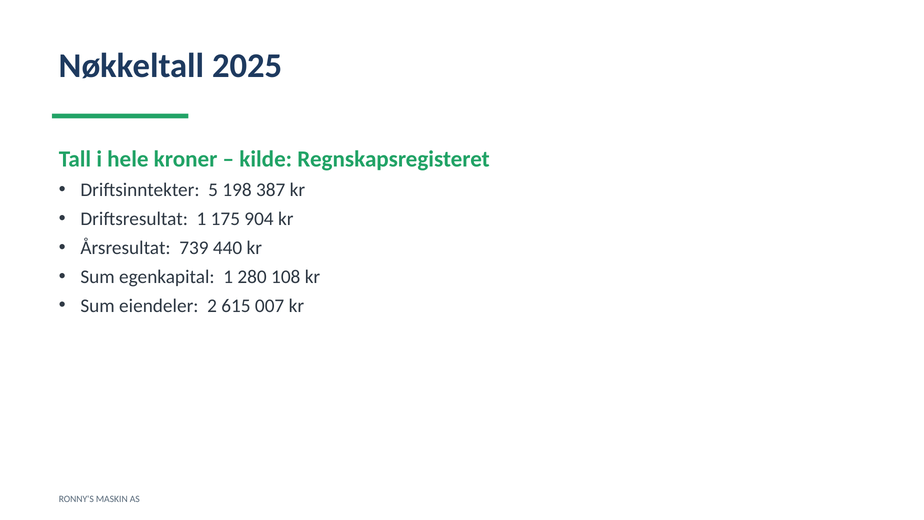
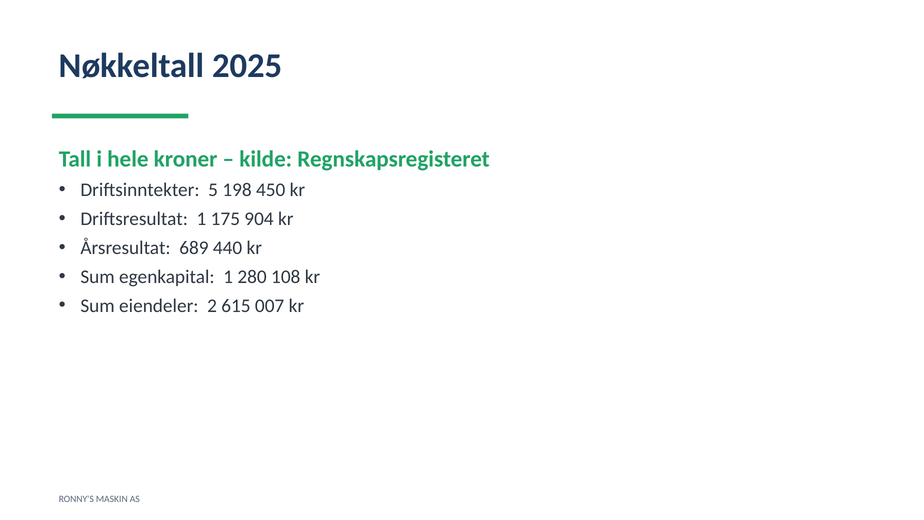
387: 387 -> 450 (271, 190)
739: 739 -> 689 (194, 248)
